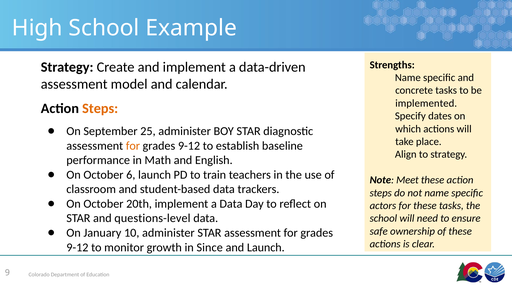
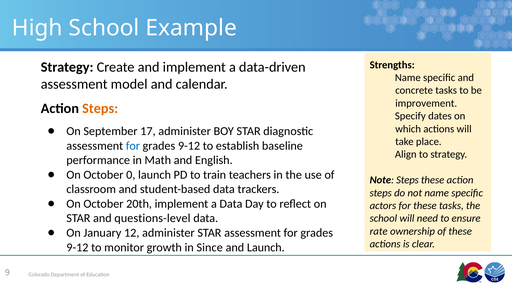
implemented: implemented -> improvement (426, 103)
25: 25 -> 17 (148, 131)
for colour: orange -> blue (133, 146)
6: 6 -> 0 (131, 175)
Note Meet: Meet -> Steps (407, 180)
safe: safe -> rate (379, 231)
10: 10 -> 12 (132, 233)
